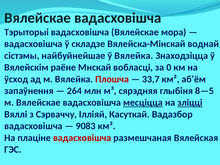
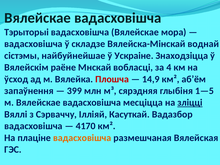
ў Вялейка: Вялейка -> Ускраіне (134, 56)
0: 0 -> 4 (169, 67)
33,7: 33,7 -> 14,9 (151, 79)
264: 264 -> 399 (74, 91)
8—5: 8—5 -> 1—5 (204, 91)
месціцца underline: present -> none (143, 103)
9083: 9083 -> 4170 (86, 126)
вадасховішча colour: red -> orange (82, 138)
